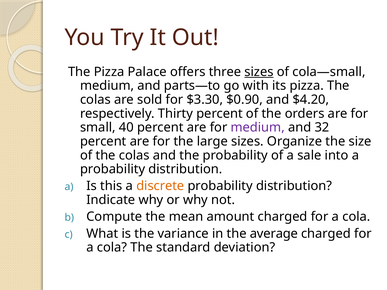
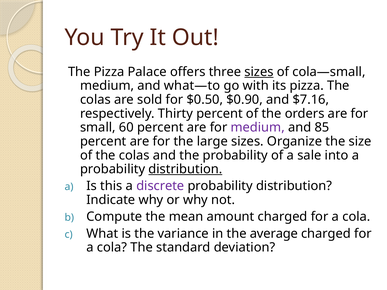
parts—to: parts—to -> what—to (192, 86)
$3.30: $3.30 -> $0.50 (205, 100)
$4.20: $4.20 -> $7.16 (311, 100)
40: 40 -> 60 (126, 128)
32: 32 -> 85 (322, 128)
distribution underline: none -> present (185, 169)
discrete colour: orange -> purple (160, 186)
